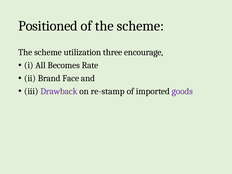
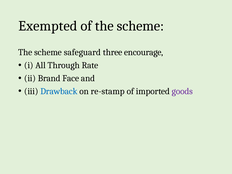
Positioned: Positioned -> Exempted (48, 26)
utilization: utilization -> safeguard (82, 52)
Becomes: Becomes -> Through (64, 65)
Drawback colour: purple -> blue (59, 91)
